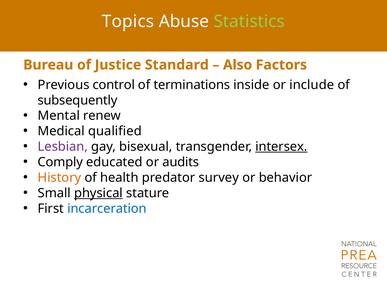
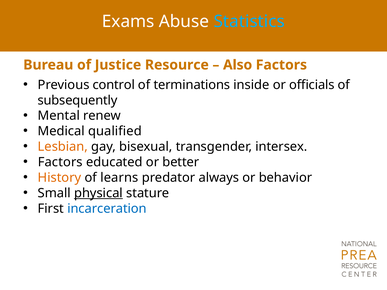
Topics: Topics -> Exams (128, 21)
Statistics colour: light green -> light blue (249, 21)
Standard: Standard -> Resource (177, 65)
include: include -> officials (312, 85)
Lesbian colour: purple -> orange (63, 147)
intersex underline: present -> none (281, 147)
Comply: Comply -> Factors (60, 162)
audits: audits -> better (181, 162)
health: health -> learns (119, 178)
survey: survey -> always (219, 178)
